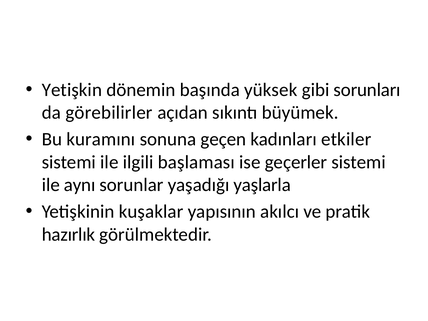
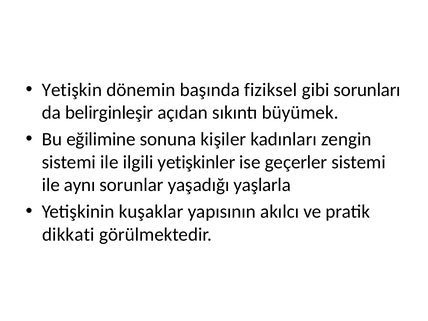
yüksek: yüksek -> fiziksel (271, 90)
görebilirler: görebilirler -> belirginleşir (109, 113)
kuramını: kuramını -> eğilimine (101, 139)
geçen: geçen -> kişiler (223, 139)
etkiler: etkiler -> zengin (346, 139)
başlaması: başlaması -> yetişkinler (196, 162)
hazırlık: hazırlık -> dikkati (68, 234)
